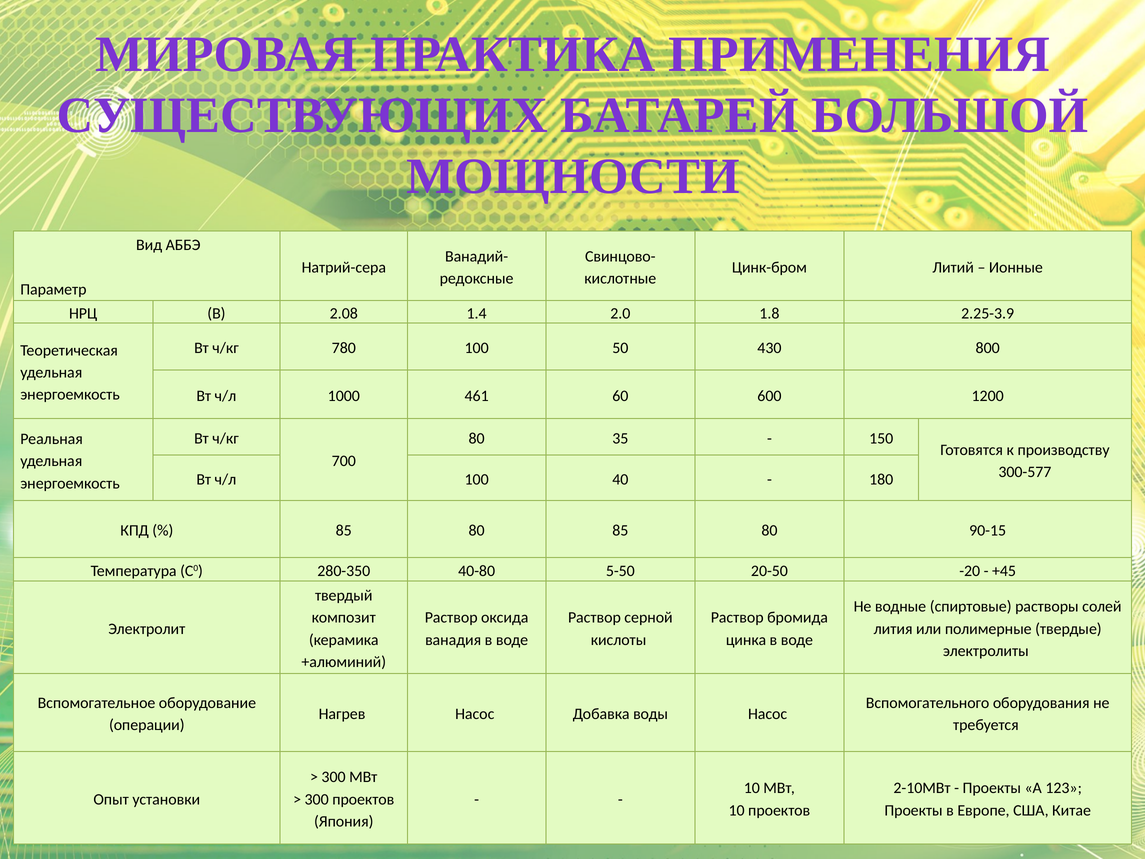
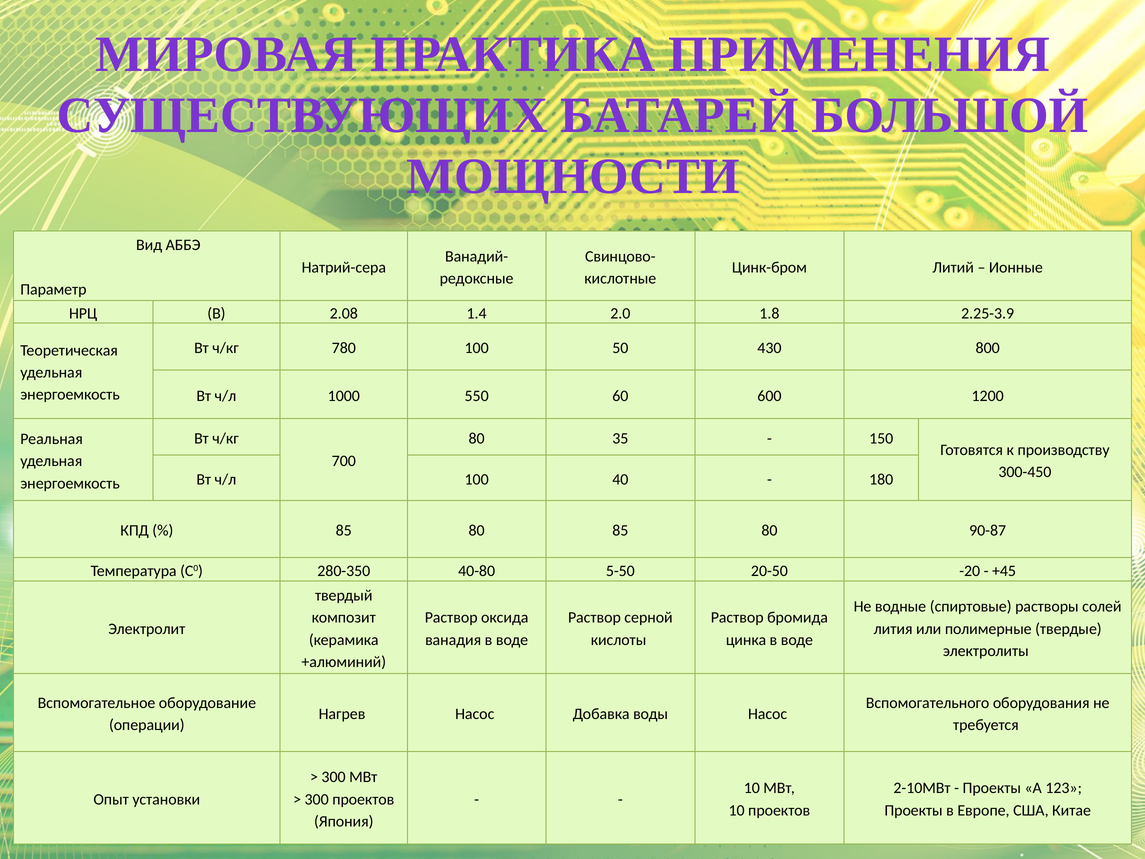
461: 461 -> 550 (477, 396)
300-577: 300-577 -> 300-450 (1025, 472)
90-15: 90-15 -> 90-87 (988, 530)
